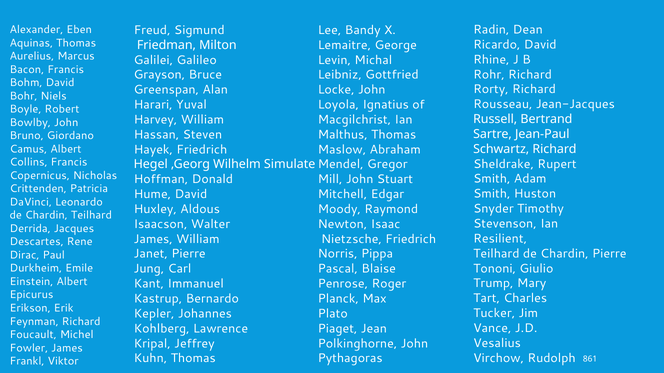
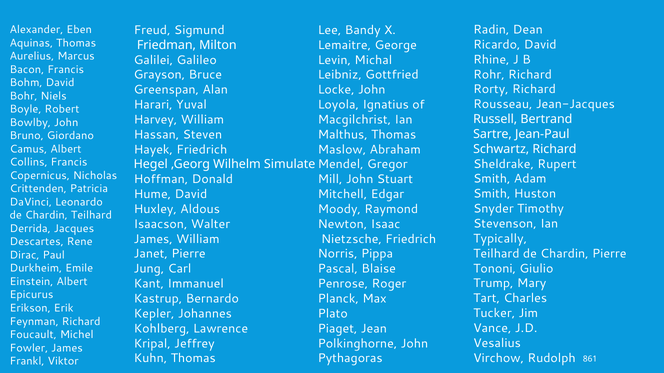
Resilient: Resilient -> Typically (500, 239)
